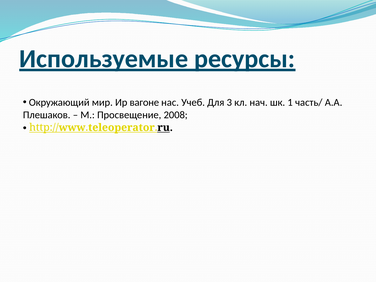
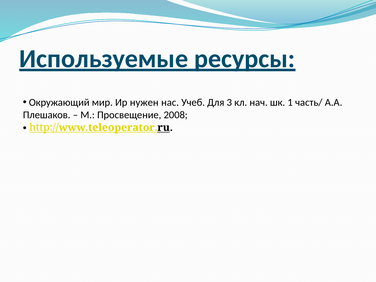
вагоне: вагоне -> нужен (144, 102)
